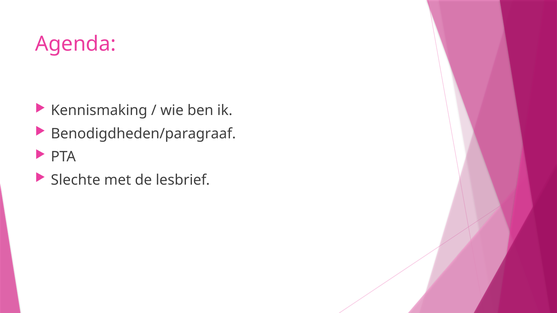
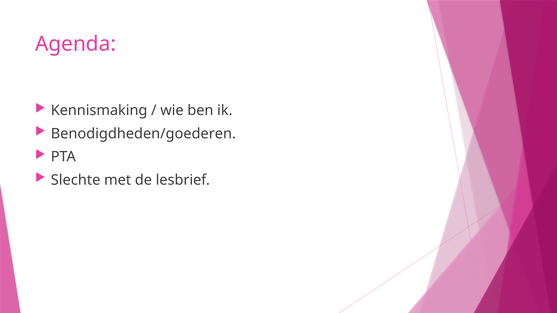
Benodigdheden/paragraaf: Benodigdheden/paragraaf -> Benodigdheden/goederen (143, 134)
